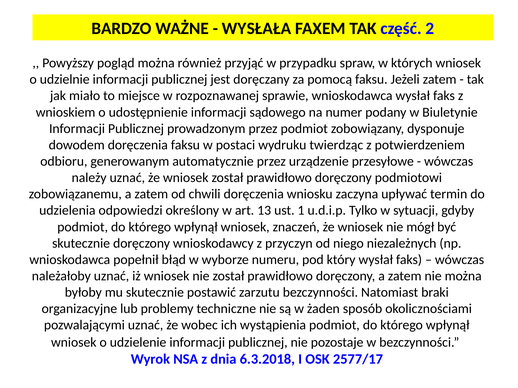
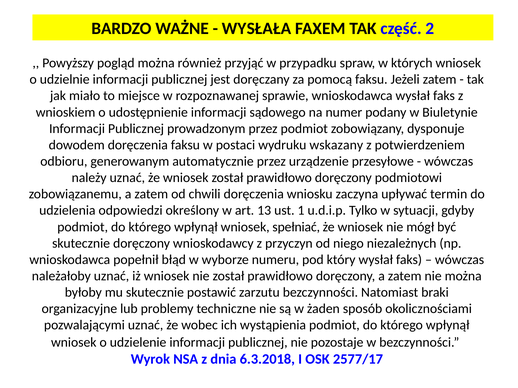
twierdząc: twierdząc -> wskazany (336, 145)
znaczeń: znaczeń -> spełniać (296, 227)
